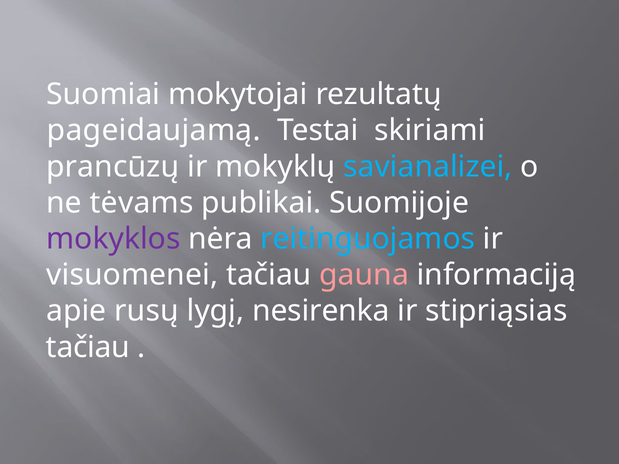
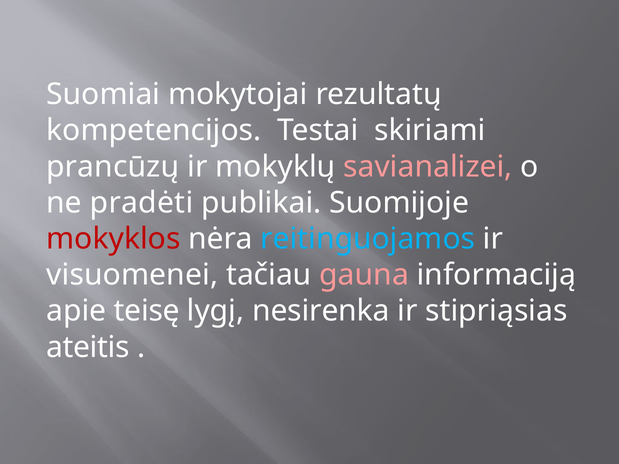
pageidaujamą: pageidaujamą -> kompetencijos (154, 131)
savianalizei colour: light blue -> pink (428, 167)
tėvams: tėvams -> pradėti (142, 203)
mokyklos colour: purple -> red (113, 239)
rusų: rusų -> teisę (147, 311)
tačiau: tačiau -> ateitis (88, 347)
